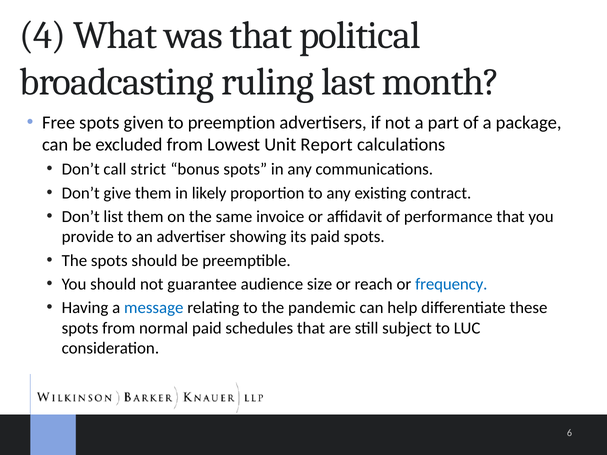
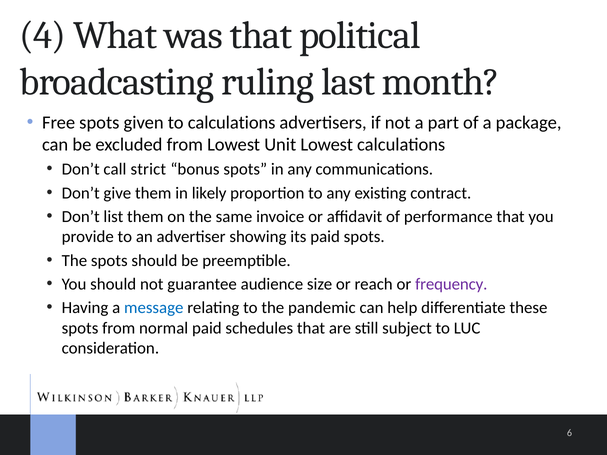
to preemption: preemption -> calculations (232, 123)
Unit Report: Report -> Lowest (327, 145)
frequency colour: blue -> purple (451, 284)
